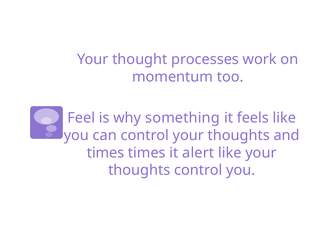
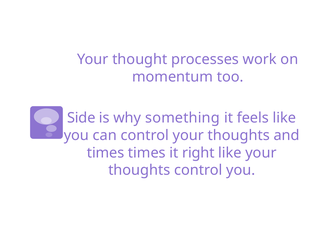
Feel: Feel -> Side (81, 118)
alert: alert -> right (198, 153)
